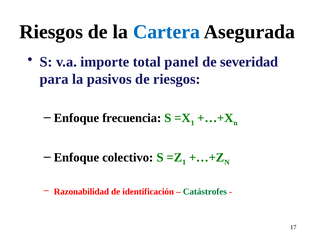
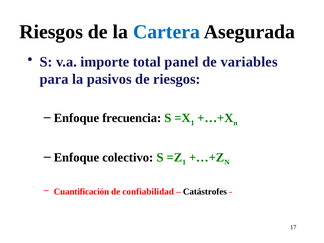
severidad: severidad -> variables (249, 62)
Razonabilidad: Razonabilidad -> Cuantificación (81, 192)
identificación: identificación -> confiabilidad (148, 192)
Catástrofes colour: green -> black (205, 192)
